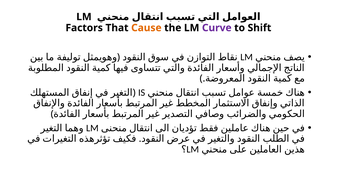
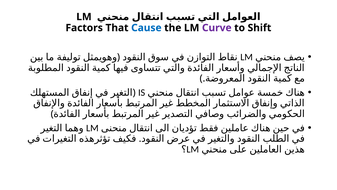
Cause colour: orange -> blue (146, 28)
